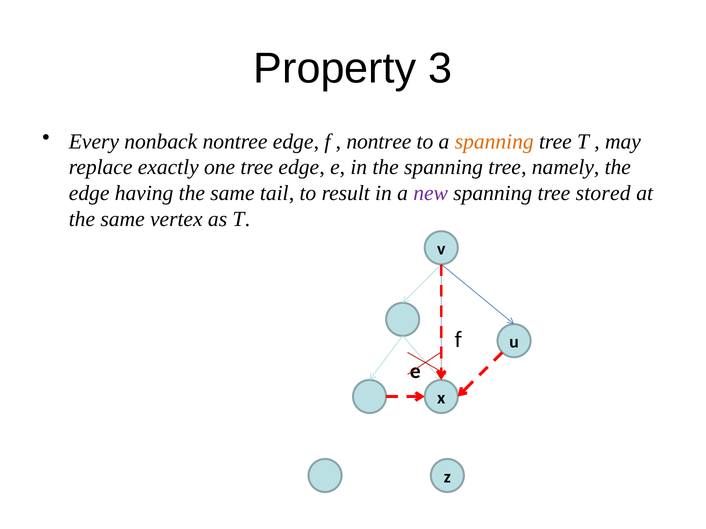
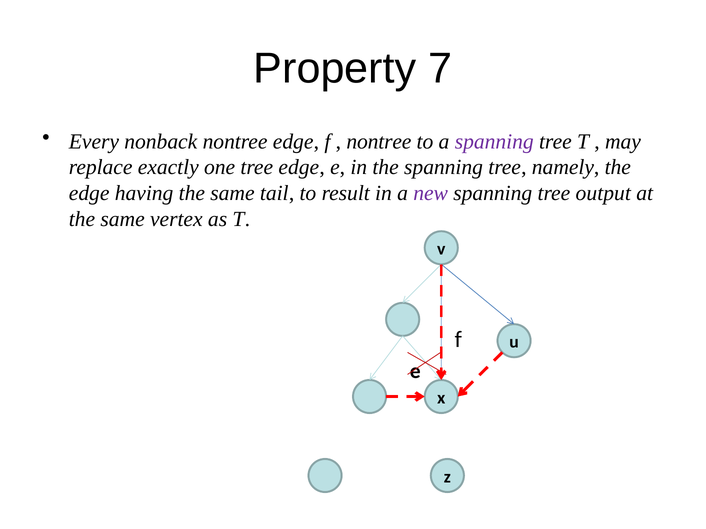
3: 3 -> 7 (440, 68)
spanning colour: orange -> purple (494, 142)
stored: stored -> output (603, 193)
